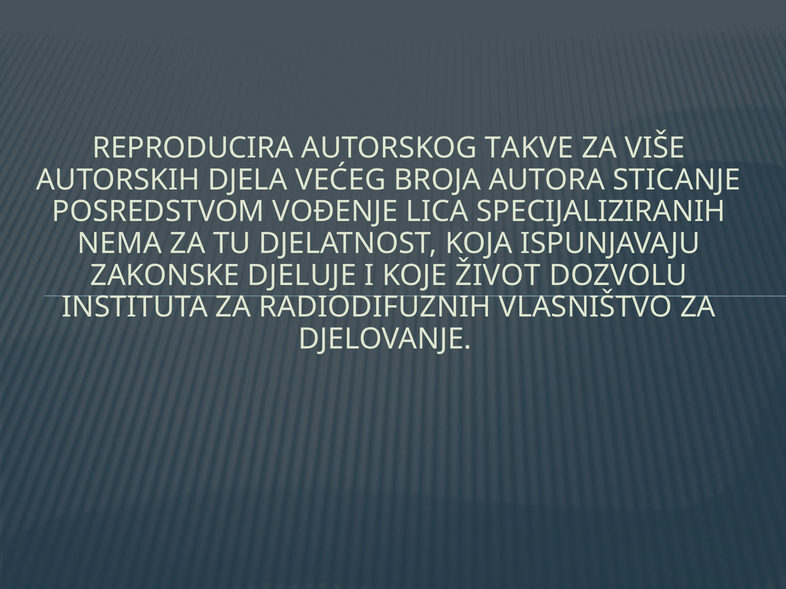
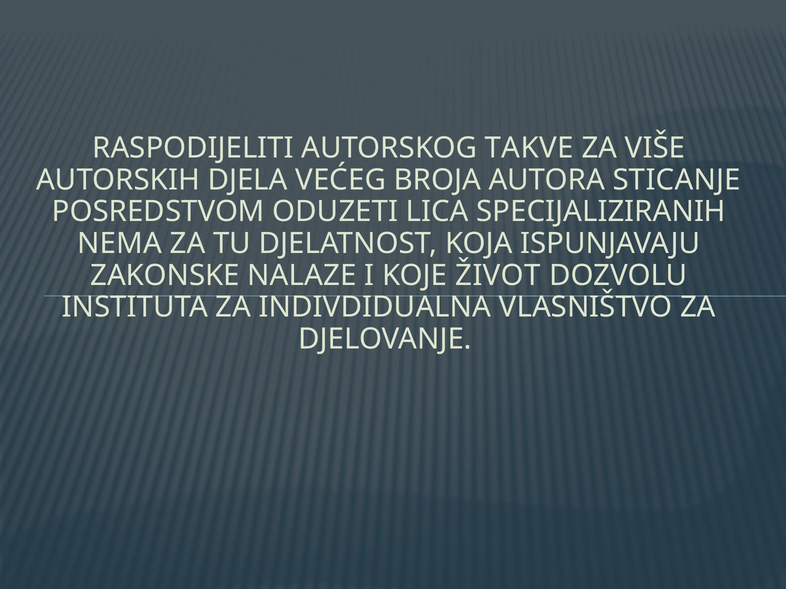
REPRODUCIRA: REPRODUCIRA -> RASPODIJELITI (193, 148)
VOĐENJE: VOĐENJE -> ODUZETI (335, 212)
DJELUJE: DJELUJE -> NALAZE (302, 276)
RADIODIFUZNIH: RADIODIFUZNIH -> INDIVDIDUALNA (375, 307)
